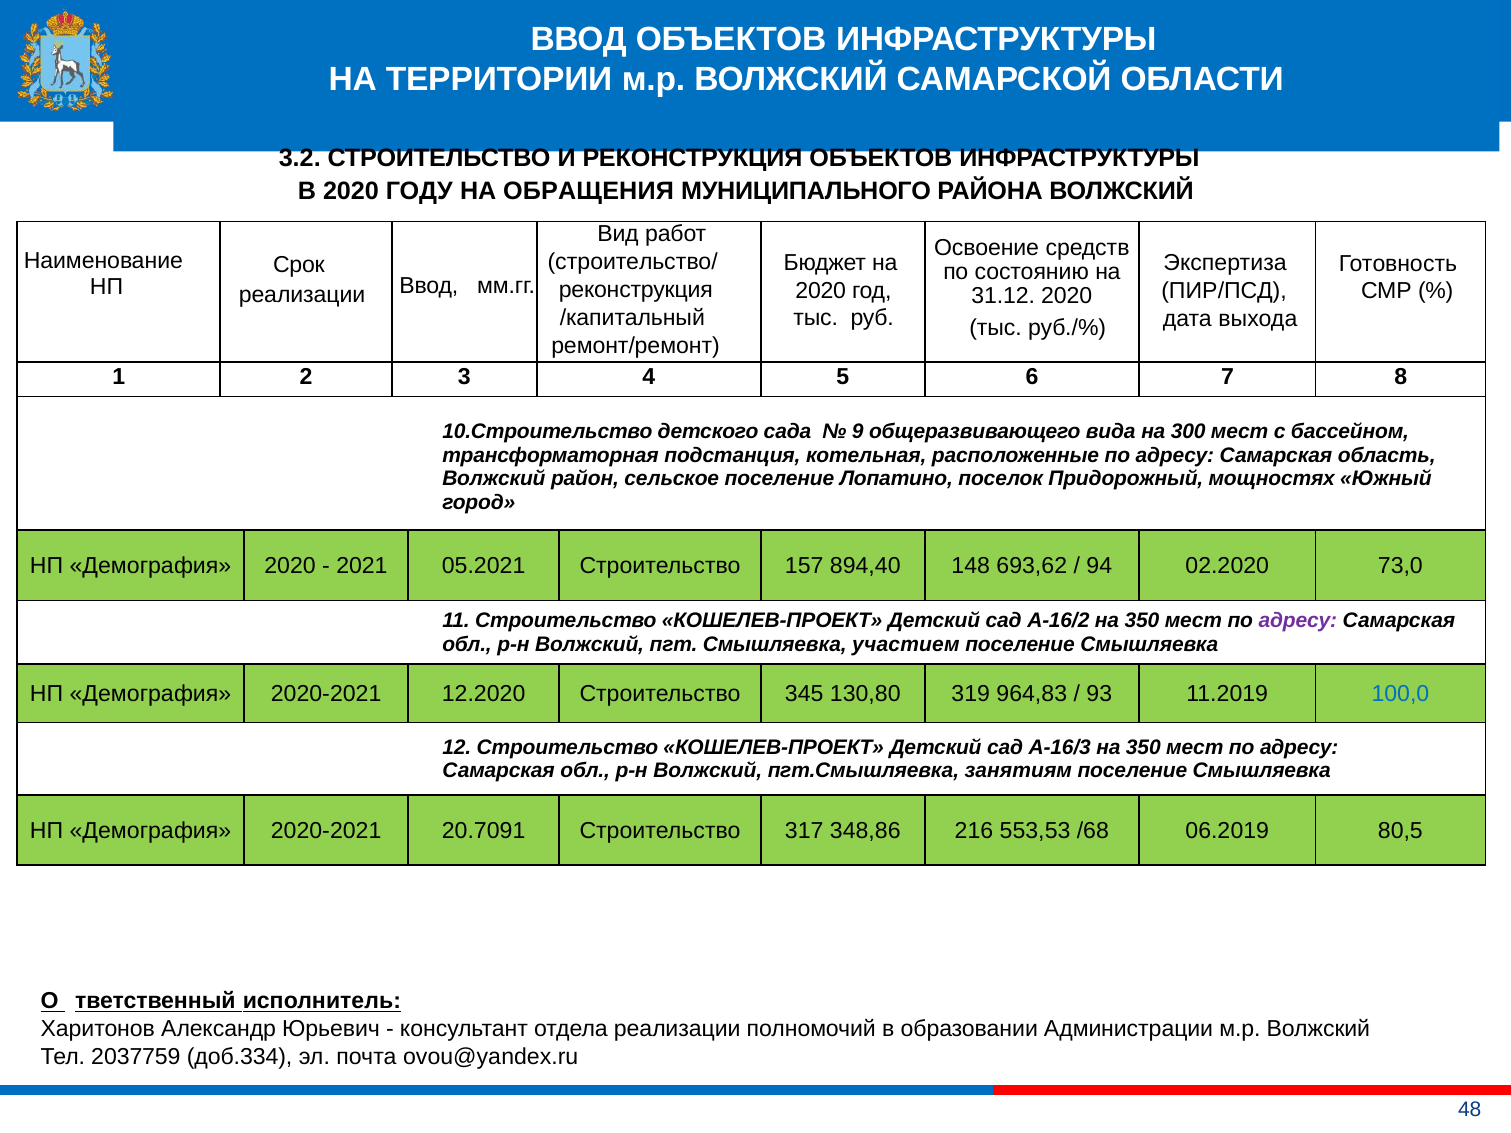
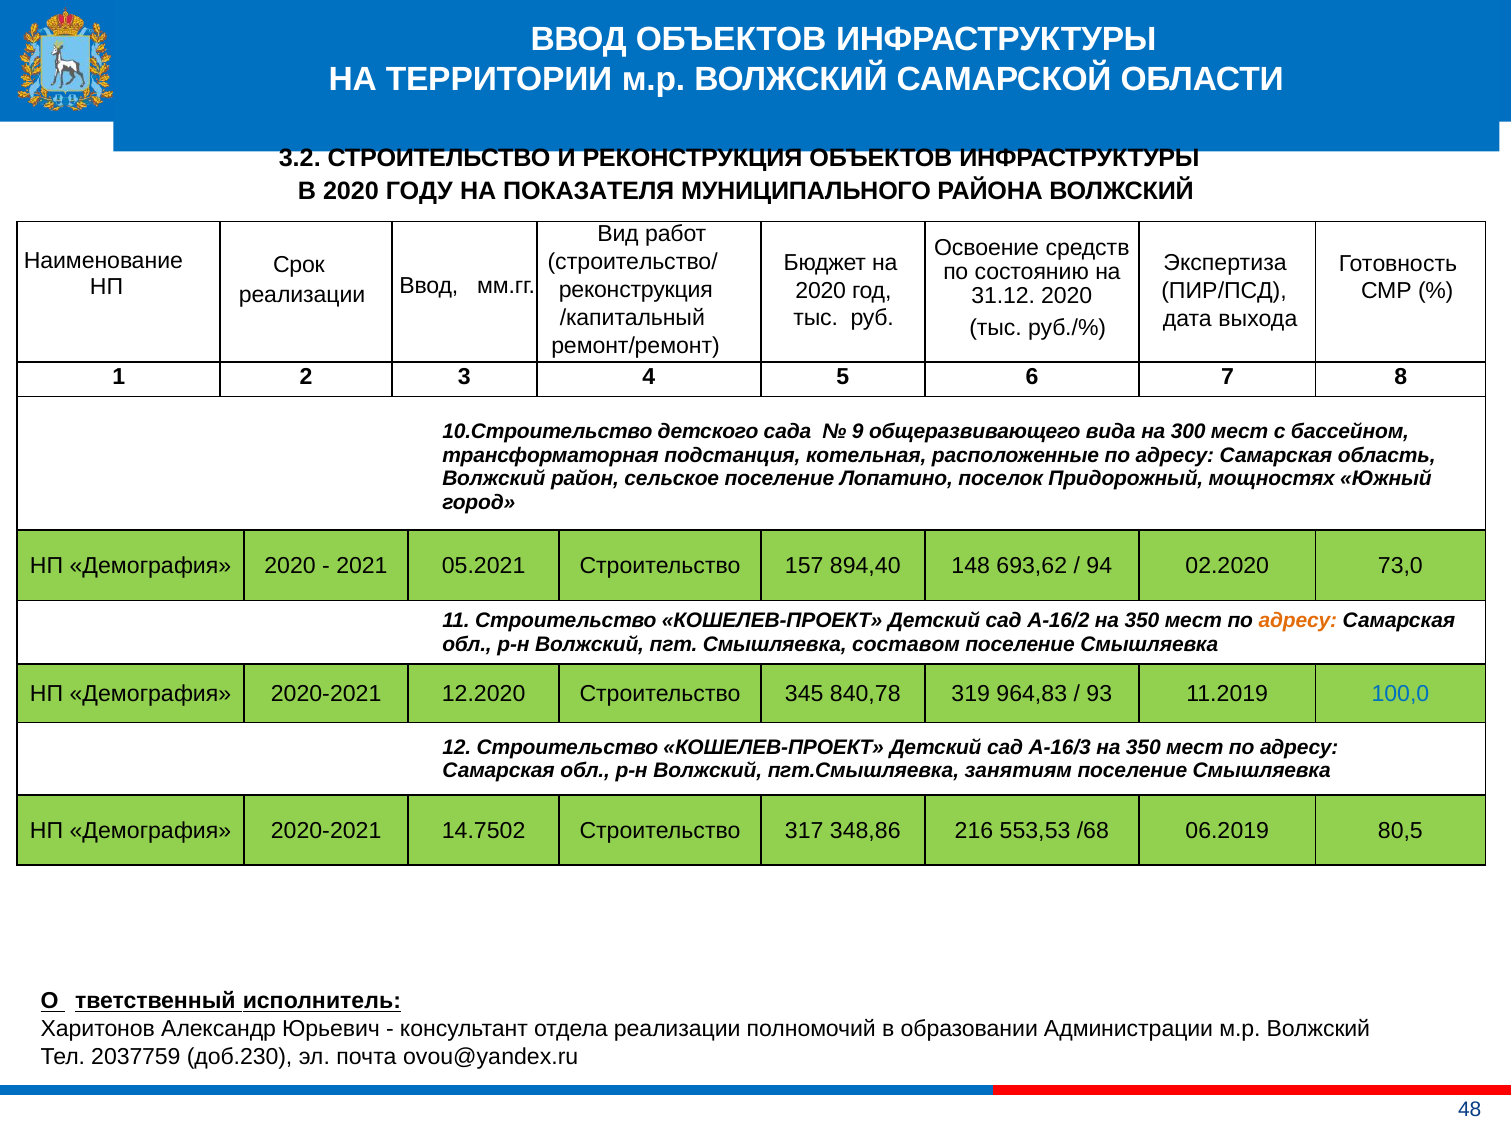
ОБРАЩЕНИЯ: ОБРАЩЕНИЯ -> ПОКАЗАТЕЛЯ (589, 191)
адресу colour: purple -> orange (1298, 621)
участием: участием -> составом (906, 644)
130,80: 130,80 -> 840,78 (865, 694)
20.7091: 20.7091 -> 14.7502 (484, 831)
доб.334: доб.334 -> доб.230 (240, 1057)
